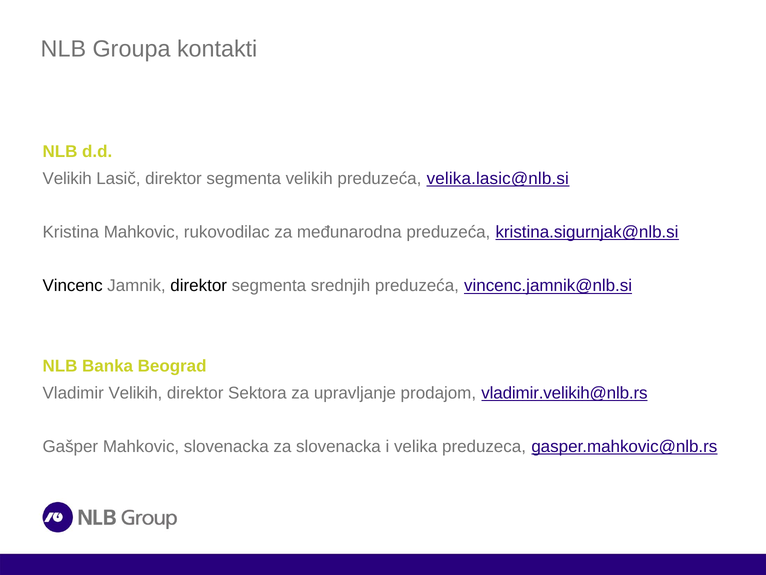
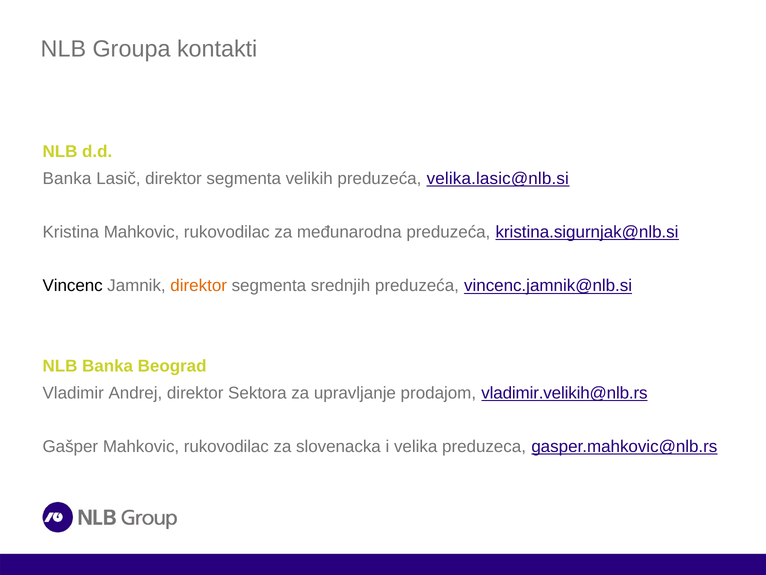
Velikih: Velikih -> Banka (67, 178)
direktor colour: black -> orange (199, 285)
Vladimir Velikih: Velikih -> Andrej (135, 393)
Gašper Mahkovic slovenacka: slovenacka -> rukovodilac (226, 446)
